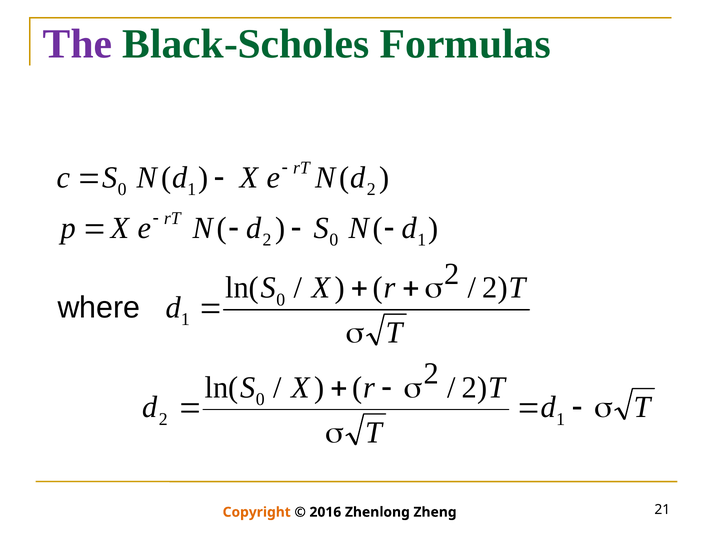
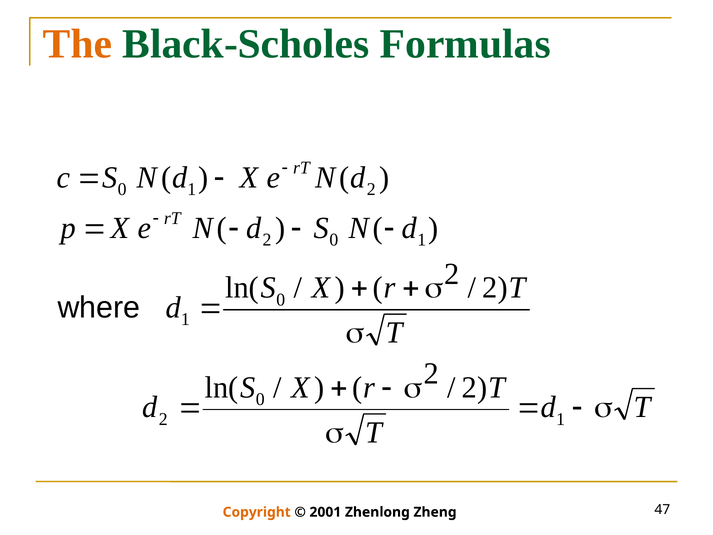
The colour: purple -> orange (77, 44)
2016: 2016 -> 2001 (325, 512)
21: 21 -> 47 (662, 509)
